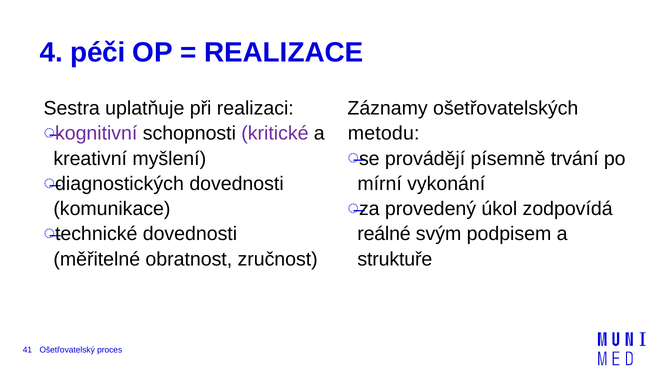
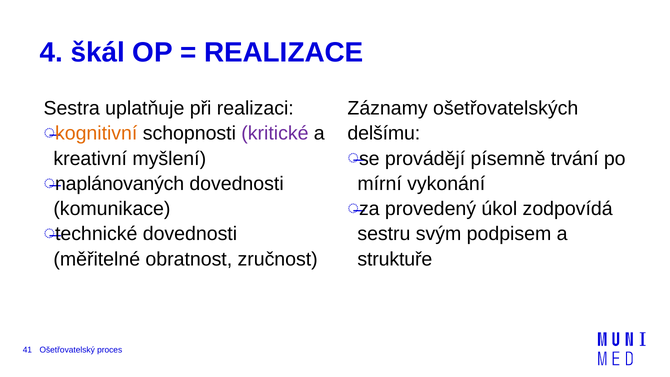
péči: péči -> škál (98, 53)
kognitivní colour: purple -> orange (96, 133)
metodu: metodu -> delšímu (384, 133)
diagnostických: diagnostických -> naplánovaných (120, 184)
reálné: reálné -> sestru (384, 234)
